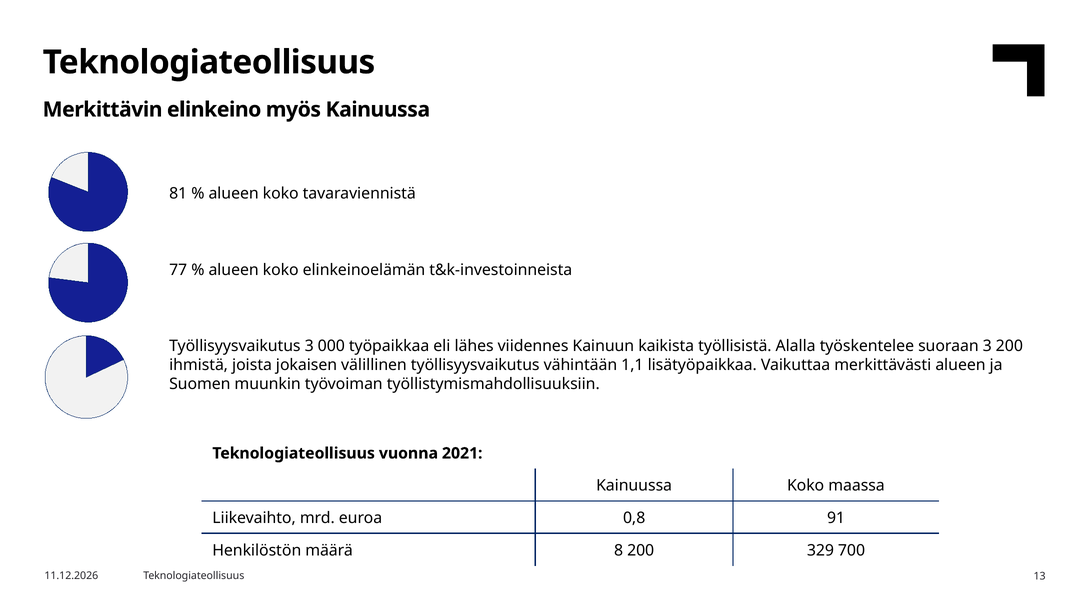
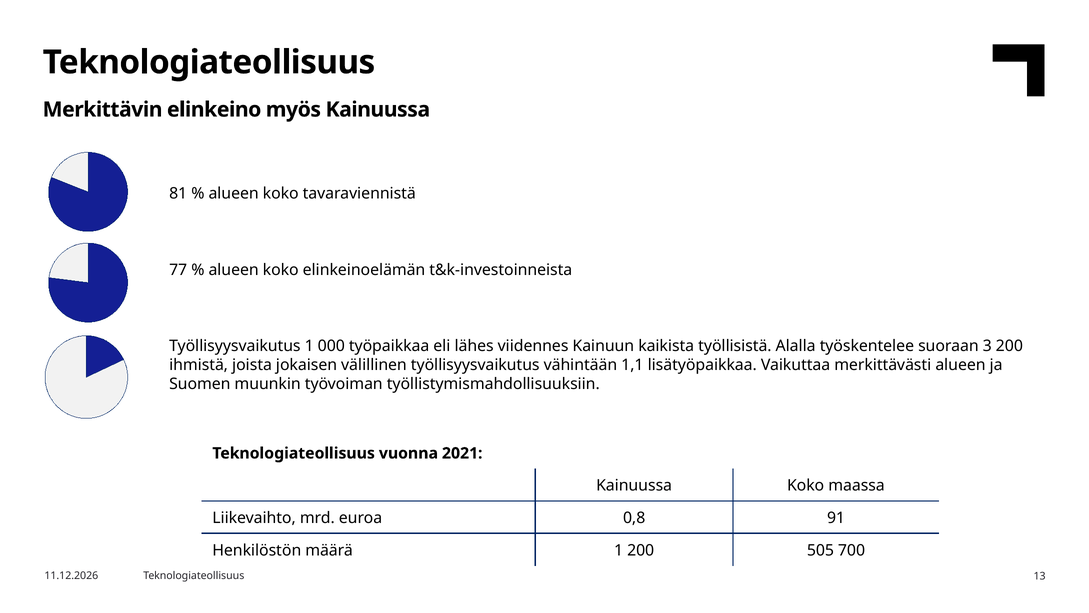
Työllisyysvaikutus 3: 3 -> 1 (309, 346)
määrä 8: 8 -> 1 (619, 550)
329: 329 -> 505 (820, 550)
